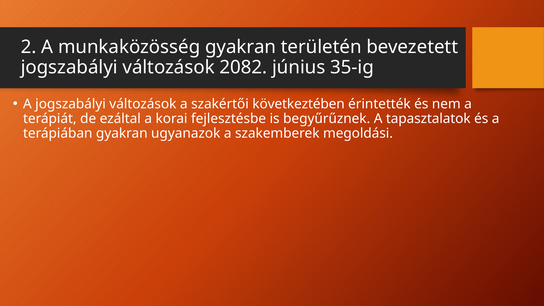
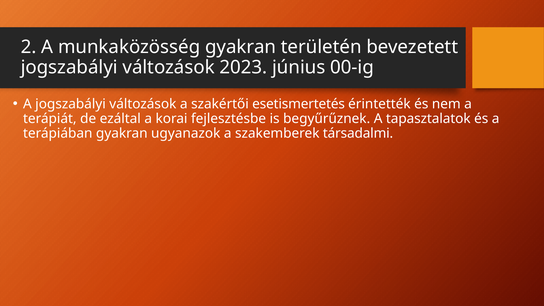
2082: 2082 -> 2023 (243, 67)
35-ig: 35-ig -> 00-ig (352, 67)
következtében: következtében -> esetismertetés (299, 104)
megoldási: megoldási -> társadalmi (358, 133)
